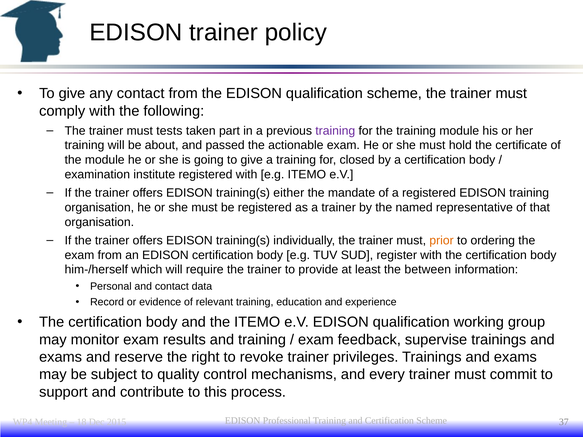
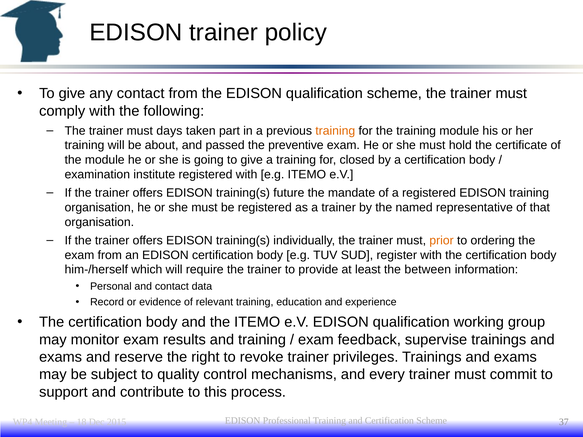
tests: tests -> days (169, 131)
training colour: purple -> orange (335, 131)
actionable: actionable -> preventive (296, 145)
either: either -> future (289, 193)
